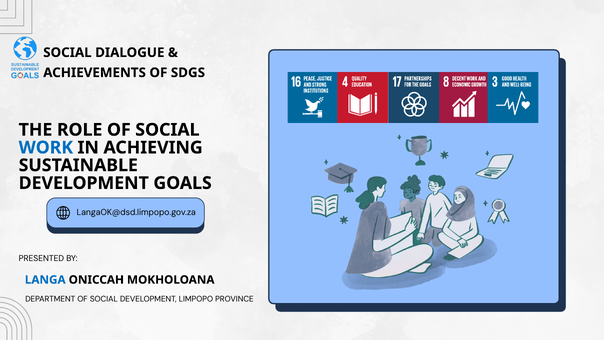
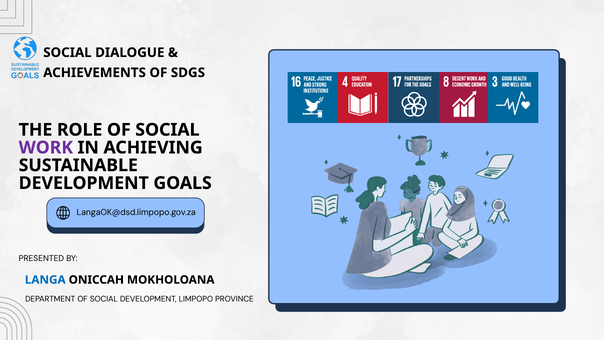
WORK colour: blue -> purple (46, 147)
